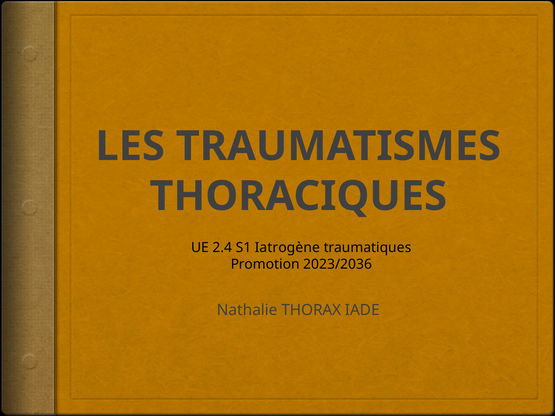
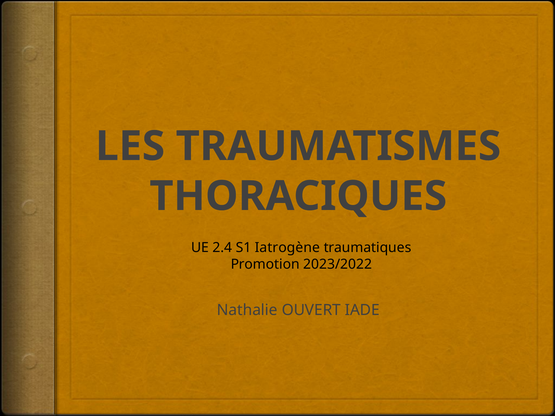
2023/2036: 2023/2036 -> 2023/2022 (338, 265)
THORAX: THORAX -> OUVERT (311, 310)
